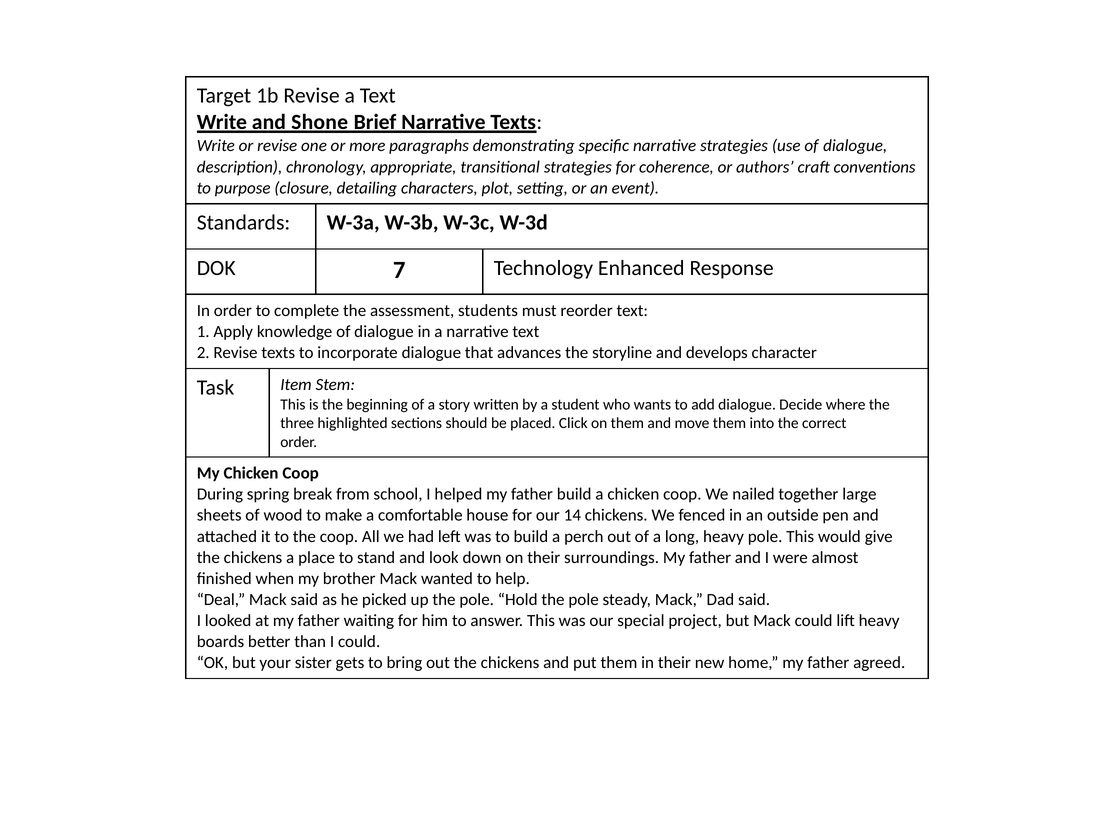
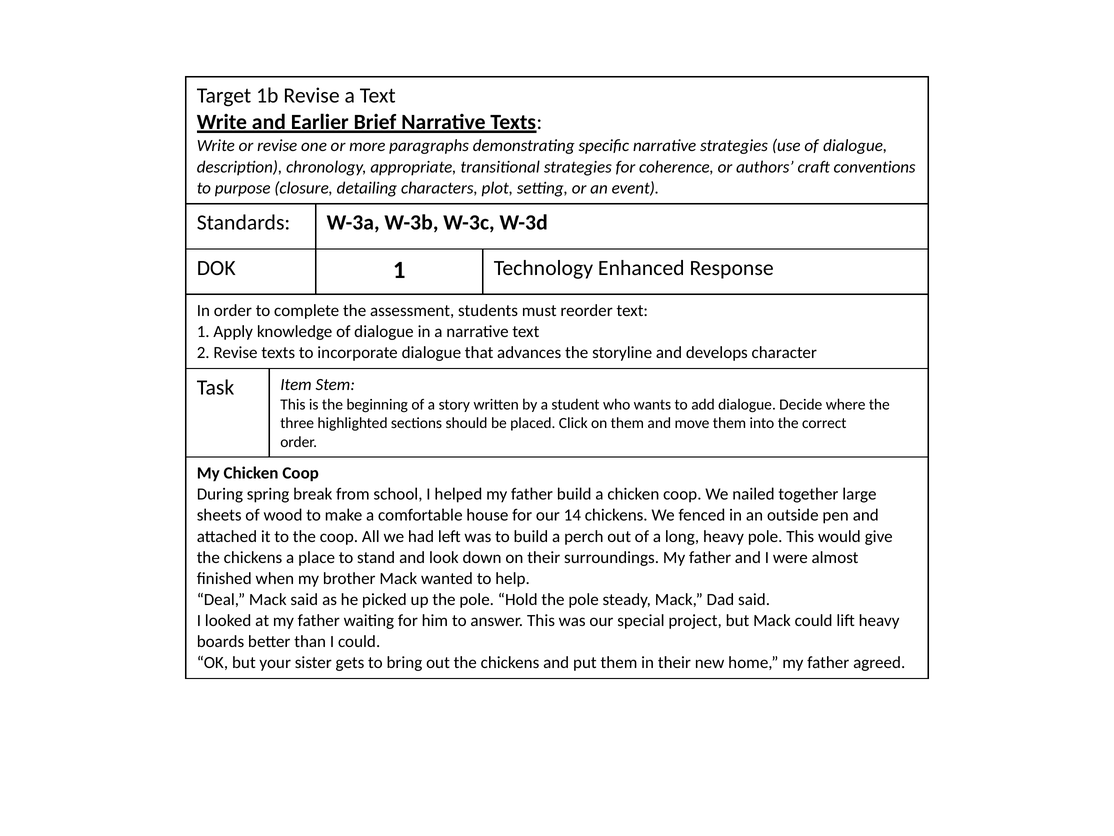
Shone: Shone -> Earlier (320, 122)
DOK 7: 7 -> 1 (399, 270)
